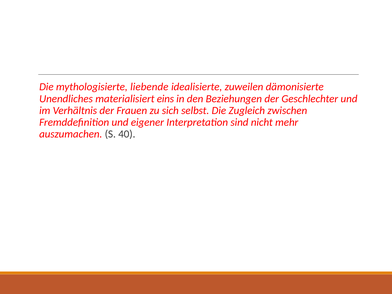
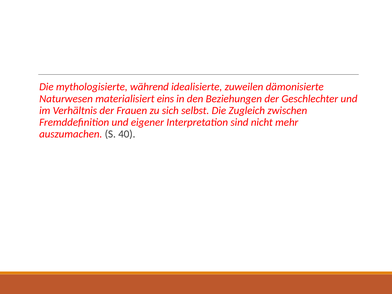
liebende: liebende -> während (149, 87)
Unendliches: Unendliches -> Naturwesen (66, 99)
